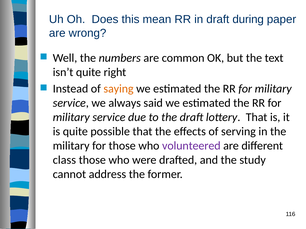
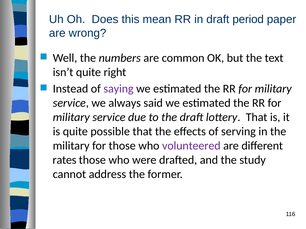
during: during -> period (248, 19)
saying colour: orange -> purple (119, 89)
class: class -> rates (65, 160)
